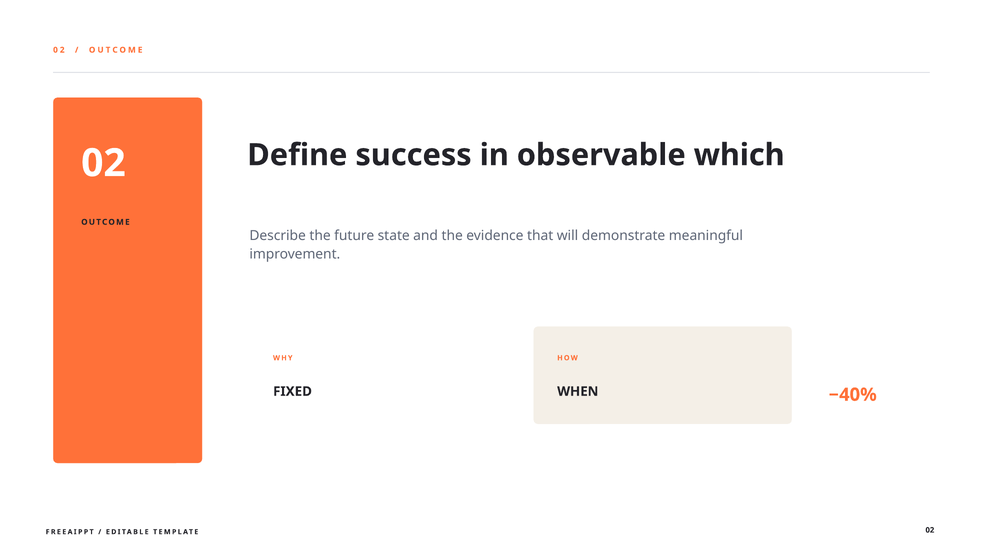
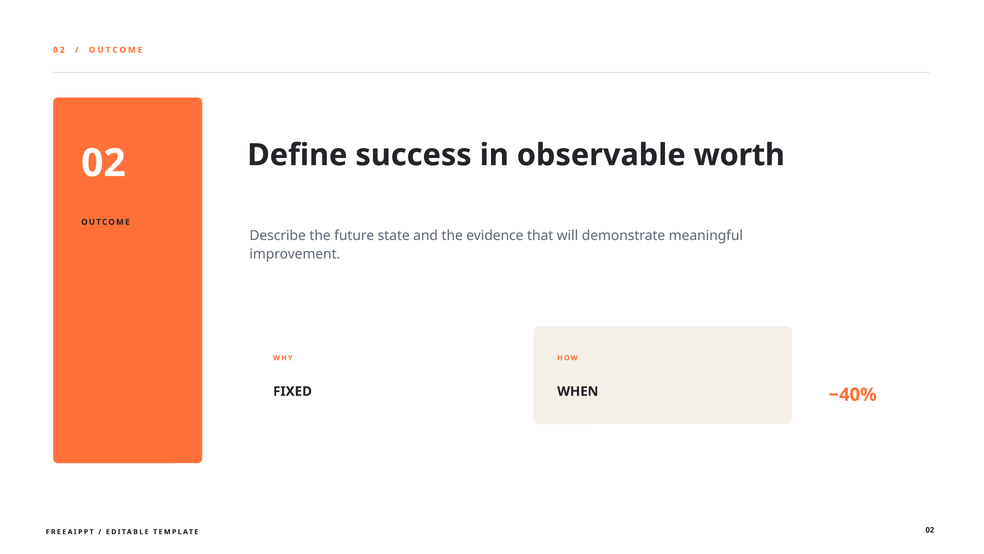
which: which -> worth (739, 155)
